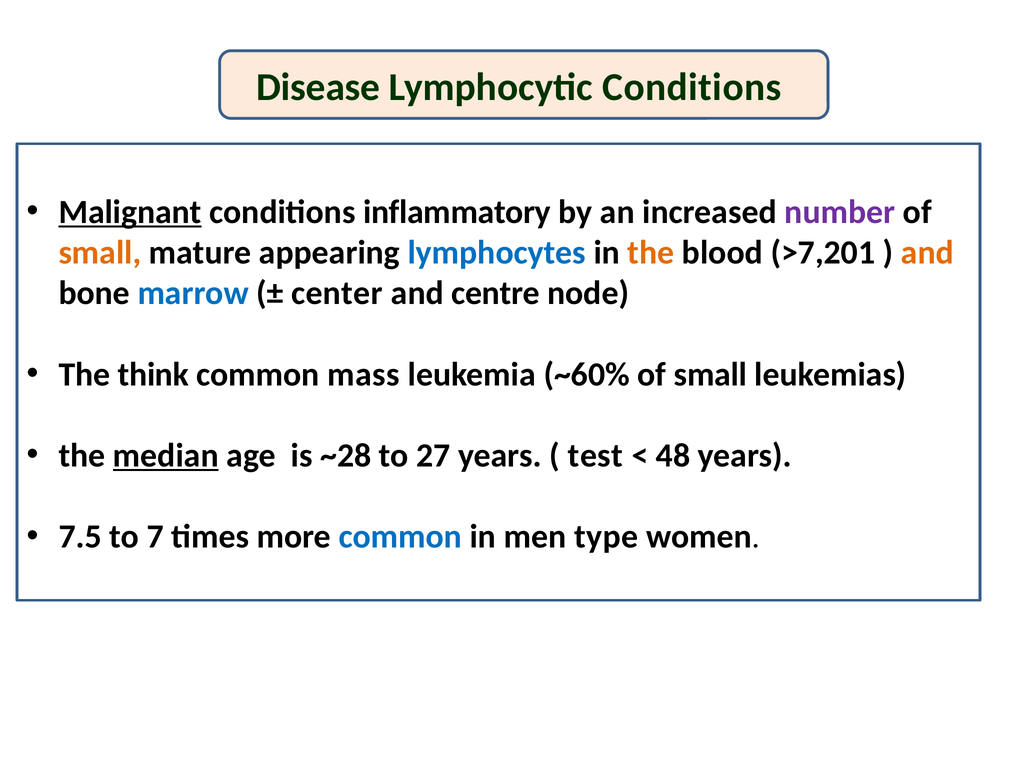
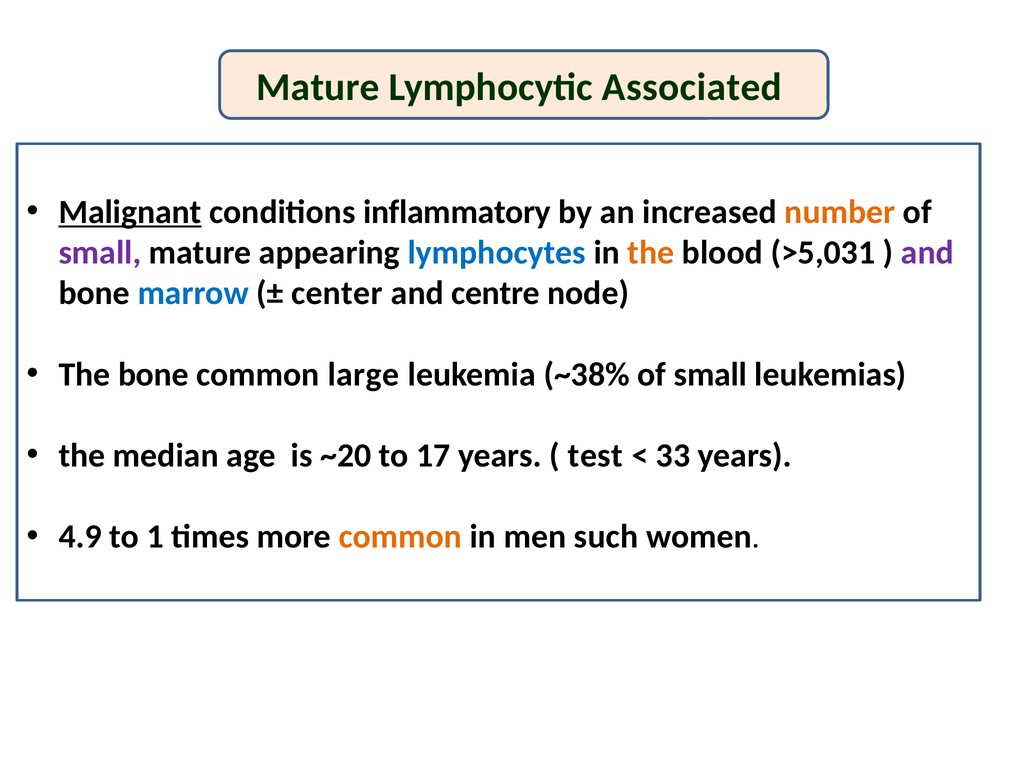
Disease: Disease -> Mature (318, 87)
Lymphocytic Conditions: Conditions -> Associated (692, 87)
number colour: purple -> orange (840, 212)
small colour: orange -> purple (100, 252)
>7,201: >7,201 -> >5,031 (823, 252)
and colour: orange -> purple (927, 252)
The think: think -> bone (153, 374)
mass: mass -> large (363, 374)
~60%: ~60% -> ~38% (587, 374)
median underline: present -> none (166, 455)
~28: ~28 -> ~20 (346, 455)
27: 27 -> 17 (433, 455)
48: 48 -> 33 (673, 455)
7.5: 7.5 -> 4.9 (80, 536)
7: 7 -> 1 (155, 536)
common colour: blue -> orange (400, 536)
type: type -> such (606, 536)
